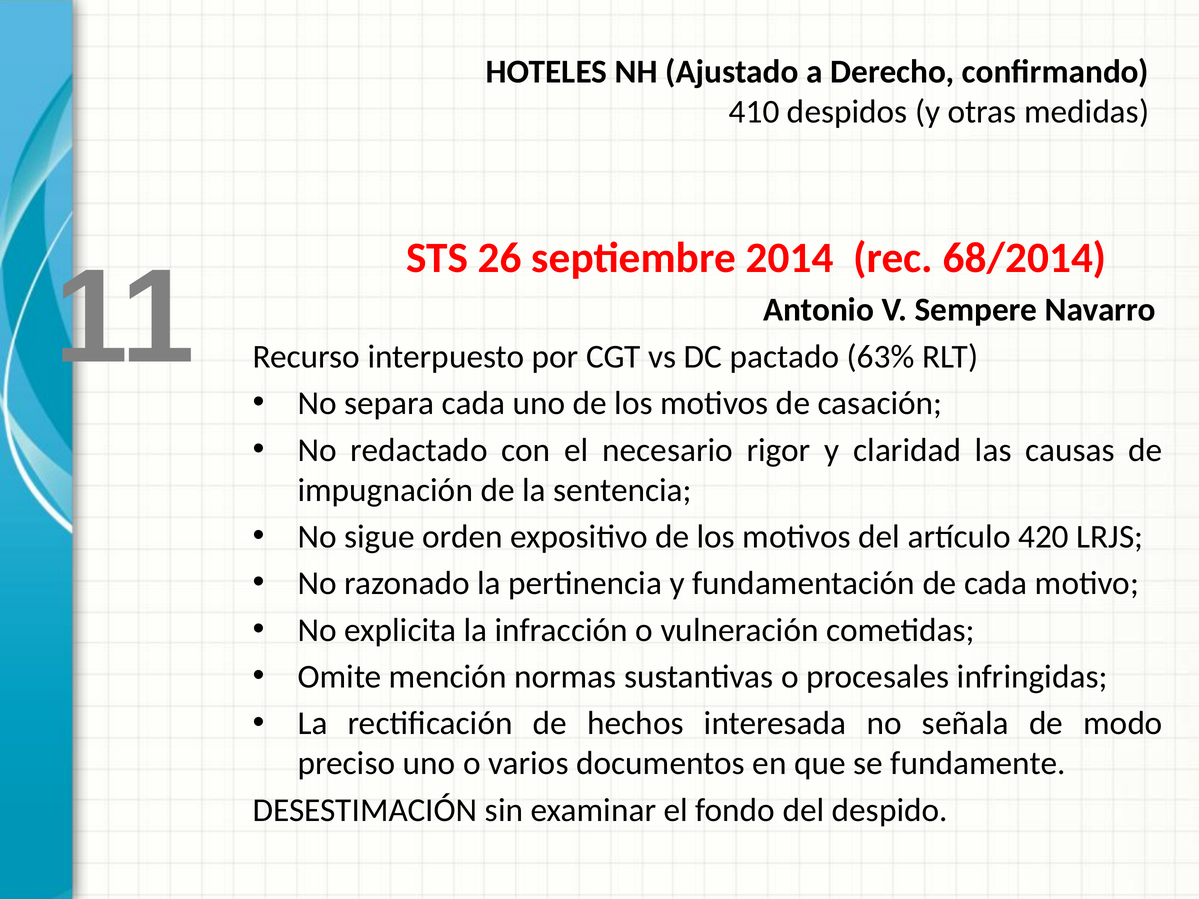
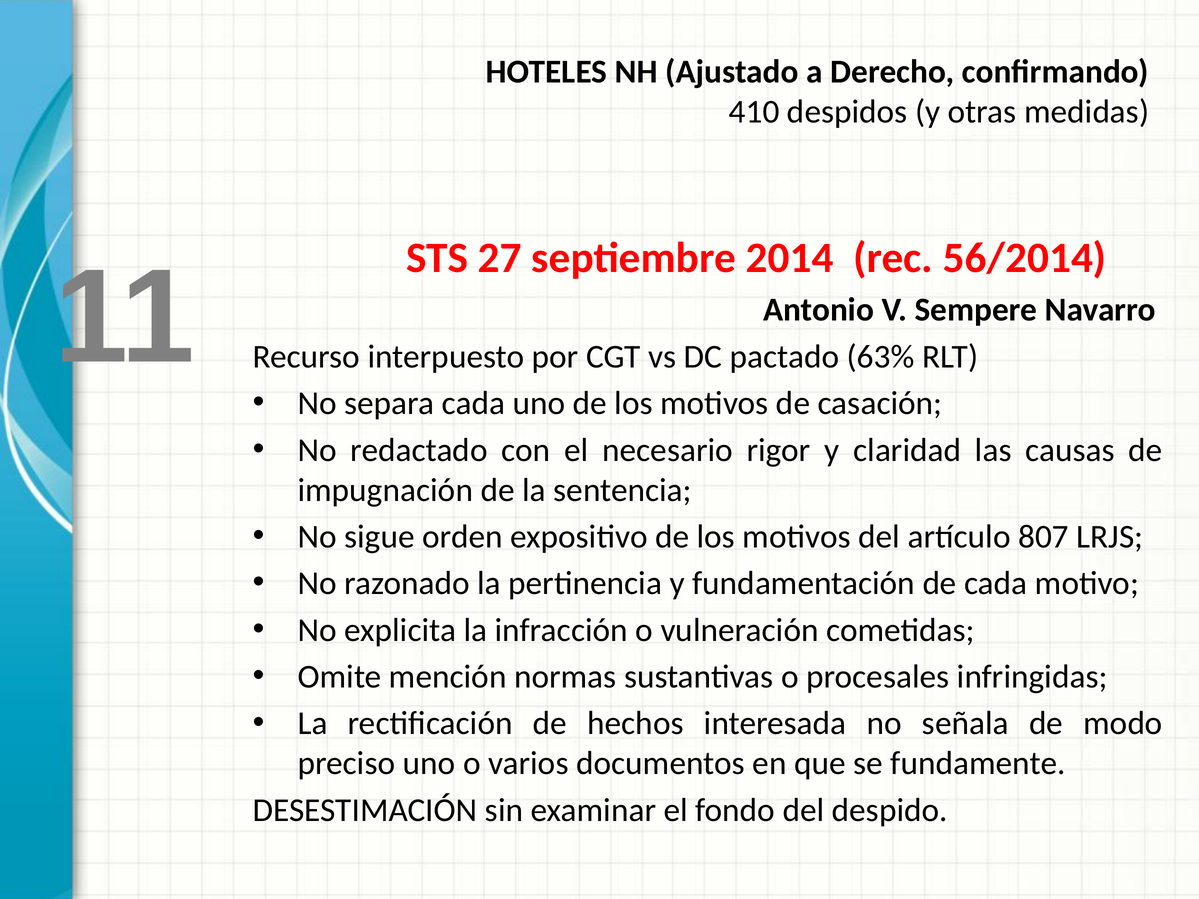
26: 26 -> 27 (500, 258)
68/2014: 68/2014 -> 56/2014 (1025, 258)
420: 420 -> 807 (1044, 537)
